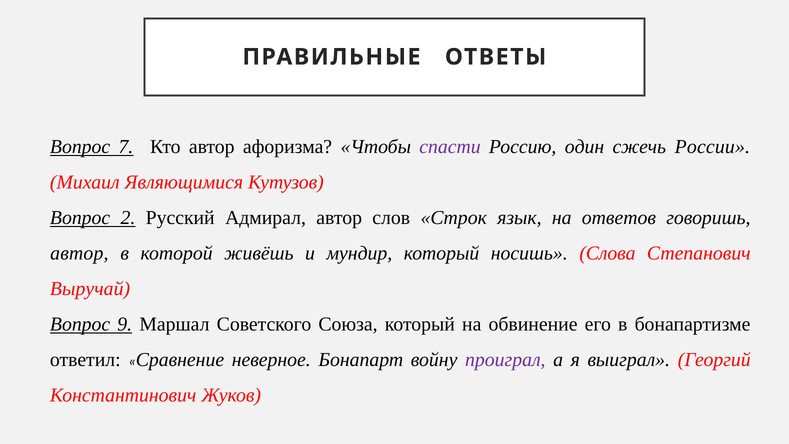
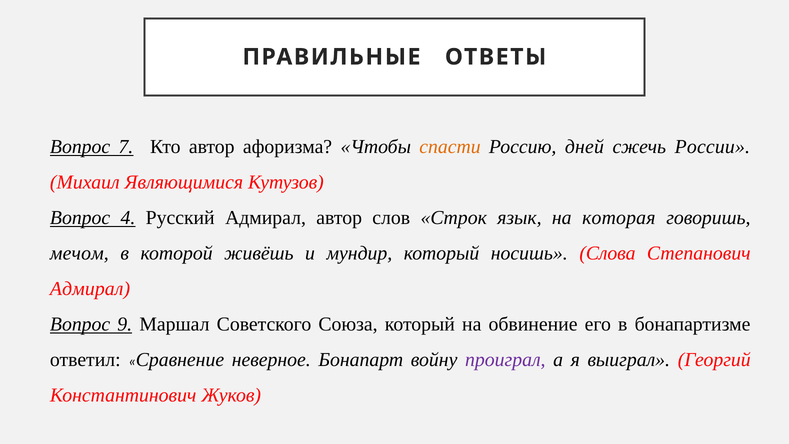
спасти colour: purple -> orange (450, 147)
один: один -> дней (584, 147)
2: 2 -> 4 (128, 218)
ответов: ответов -> которая (619, 218)
автор: автор -> мечом (79, 253)
Выручай: Выручай -> Адмирал (90, 289)
